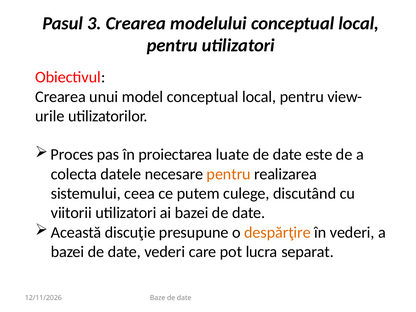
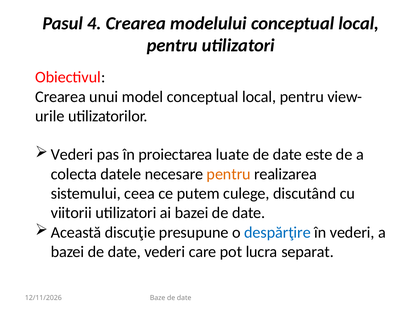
3: 3 -> 4 (94, 23)
Proces: Proces -> Vederi (72, 155)
despărţire colour: orange -> blue (278, 232)
